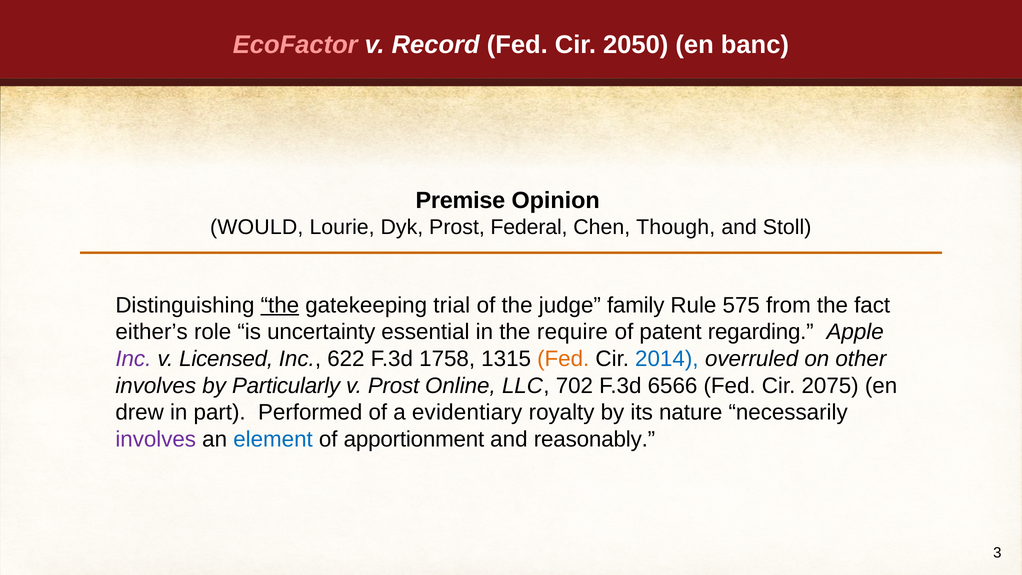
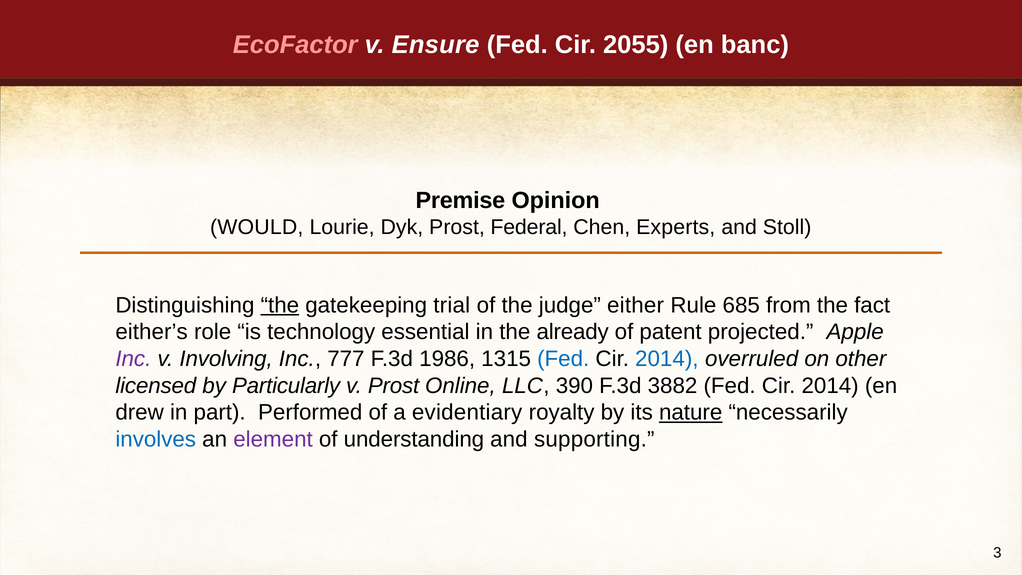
Record: Record -> Ensure (436, 45)
2050: 2050 -> 2055 (636, 45)
Though: Though -> Experts (676, 227)
family: family -> either (636, 305)
575: 575 -> 685 (741, 305)
uncertainty: uncertainty -> technology (321, 332)
require: require -> already (573, 332)
regarding: regarding -> projected (761, 332)
Licensed: Licensed -> Involving (226, 359)
622: 622 -> 777 (346, 359)
1758: 1758 -> 1986 (447, 359)
Fed colour: orange -> blue (563, 359)
involves: involves -> licensed (156, 386)
702: 702 -> 390 (574, 386)
6566: 6566 -> 3882 (673, 386)
2075: 2075 -> 2014 (830, 386)
nature underline: none -> present (691, 412)
involves colour: purple -> blue (156, 439)
element colour: blue -> purple (273, 439)
apportionment: apportionment -> understanding (414, 439)
reasonably: reasonably -> supporting (594, 439)
